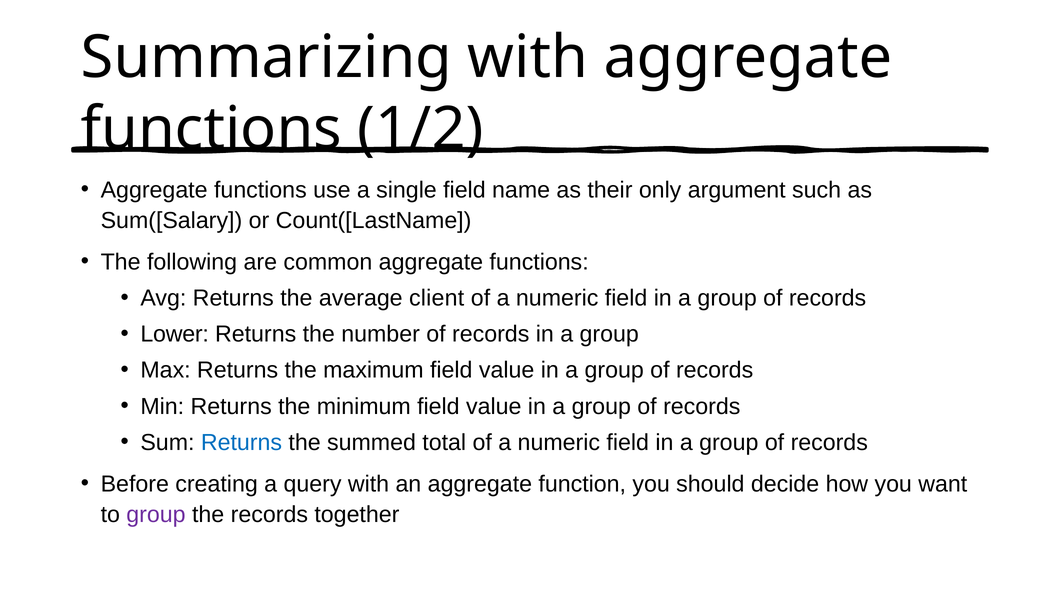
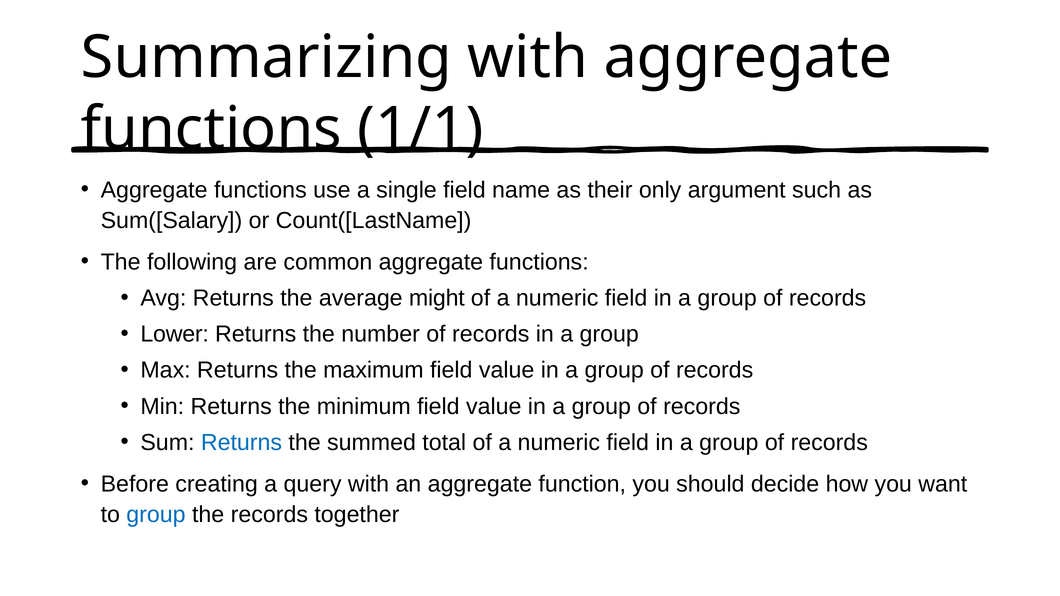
1/2: 1/2 -> 1/1 (420, 129)
client: client -> might (437, 298)
group colour: purple -> blue (156, 515)
